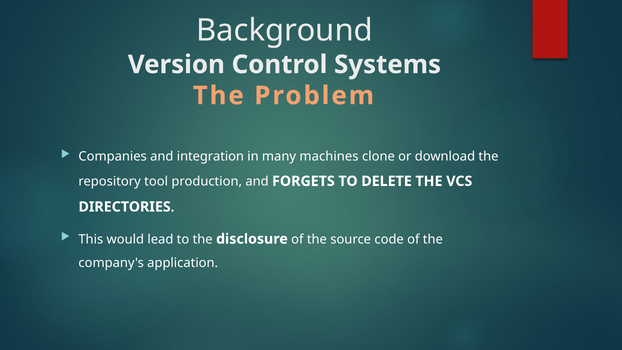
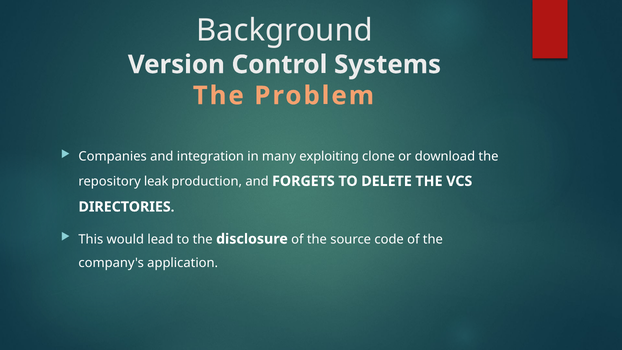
machines: machines -> exploiting (329, 156)
tool: tool -> leak (156, 182)
